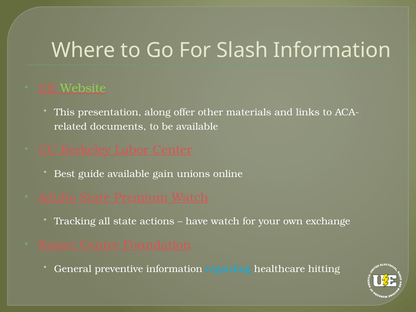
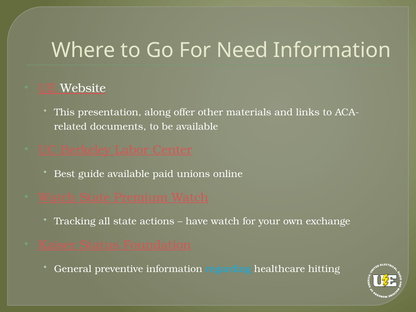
Slash: Slash -> Need (242, 50)
Website colour: light green -> white (83, 88)
gain: gain -> paid (163, 174)
Adults: Adults -> Watch (57, 197)
Kaiser Center: Center -> Status (99, 245)
